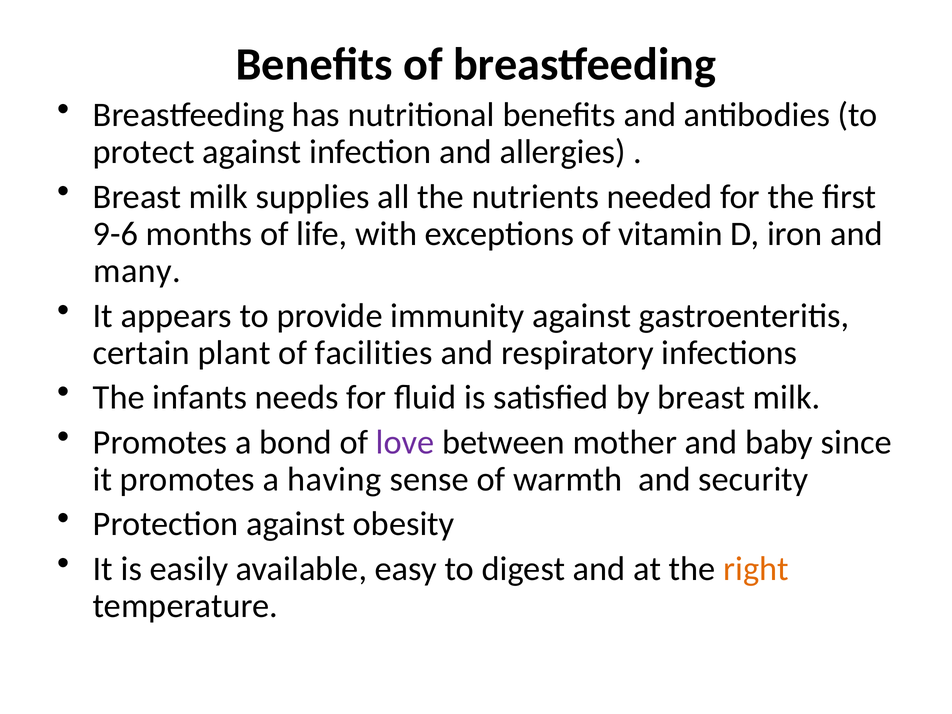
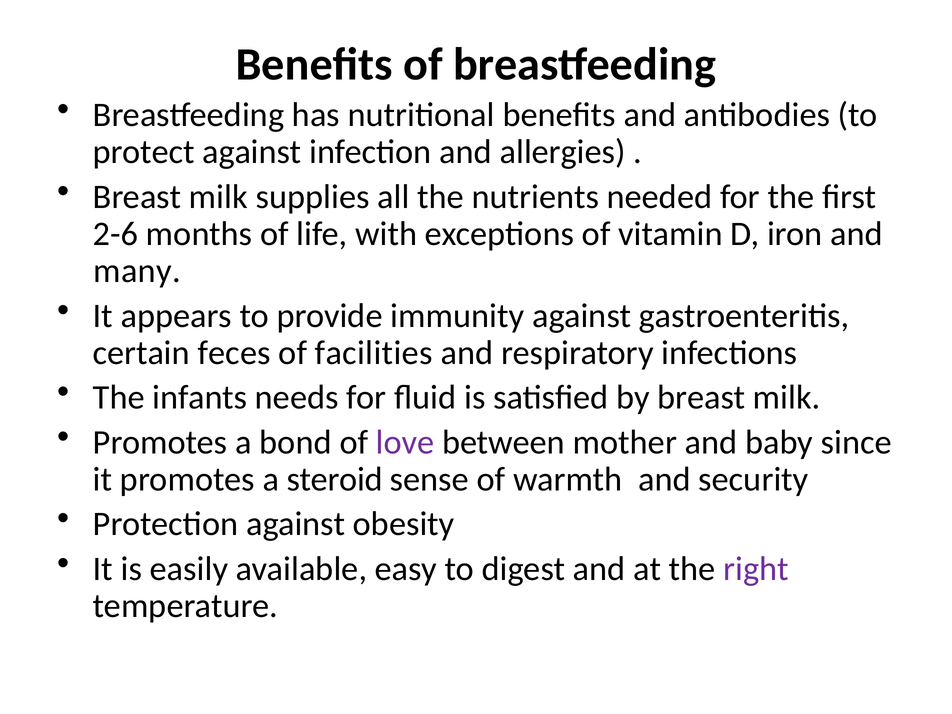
9-6: 9-6 -> 2-6 (115, 234)
plant: plant -> feces (234, 353)
having: having -> steroid (335, 479)
right colour: orange -> purple (756, 569)
